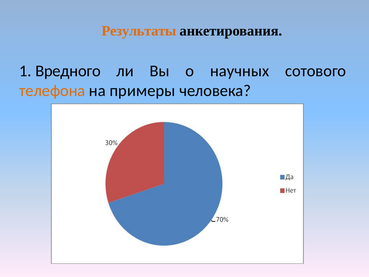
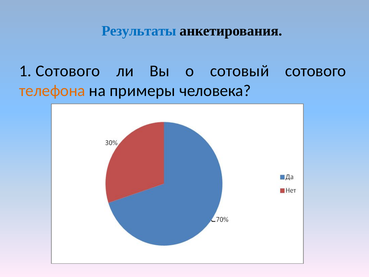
Результаты colour: orange -> blue (139, 31)
1 Вредного: Вредного -> Сотового (68, 71)
научных: научных -> сотовый (240, 71)
